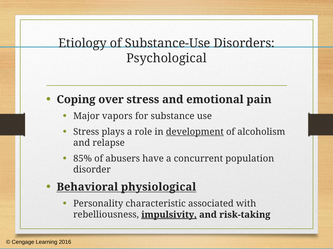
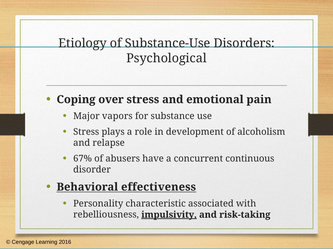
development underline: present -> none (195, 132)
85%: 85% -> 67% (83, 159)
population: population -> continuous (250, 159)
physiological: physiological -> effectiveness (159, 188)
